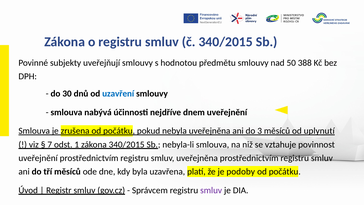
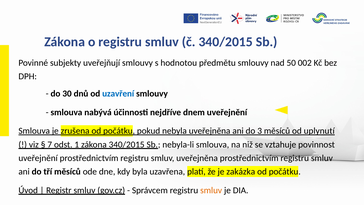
388: 388 -> 002 (305, 63)
podoby: podoby -> zakázka (241, 171)
smluv colour: purple -> orange (211, 190)
